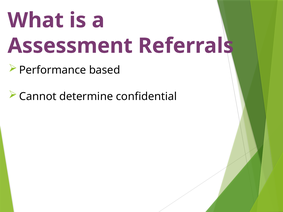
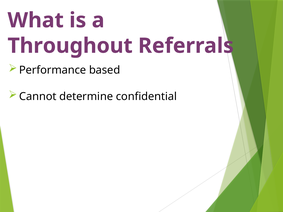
Assessment: Assessment -> Throughout (70, 46)
